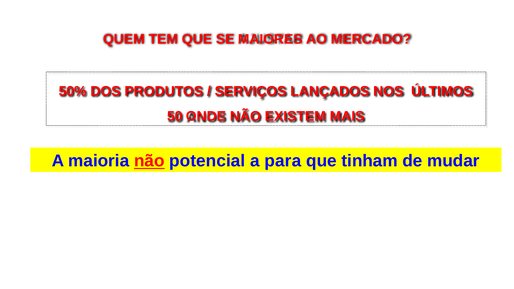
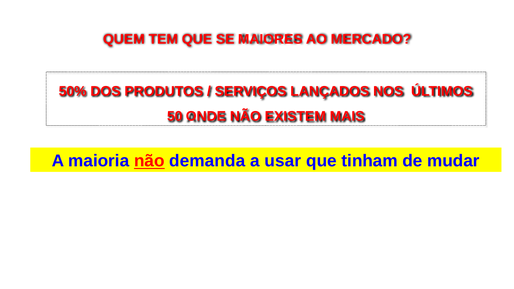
potencial: potencial -> demanda (207, 161)
para: para -> usar (283, 161)
